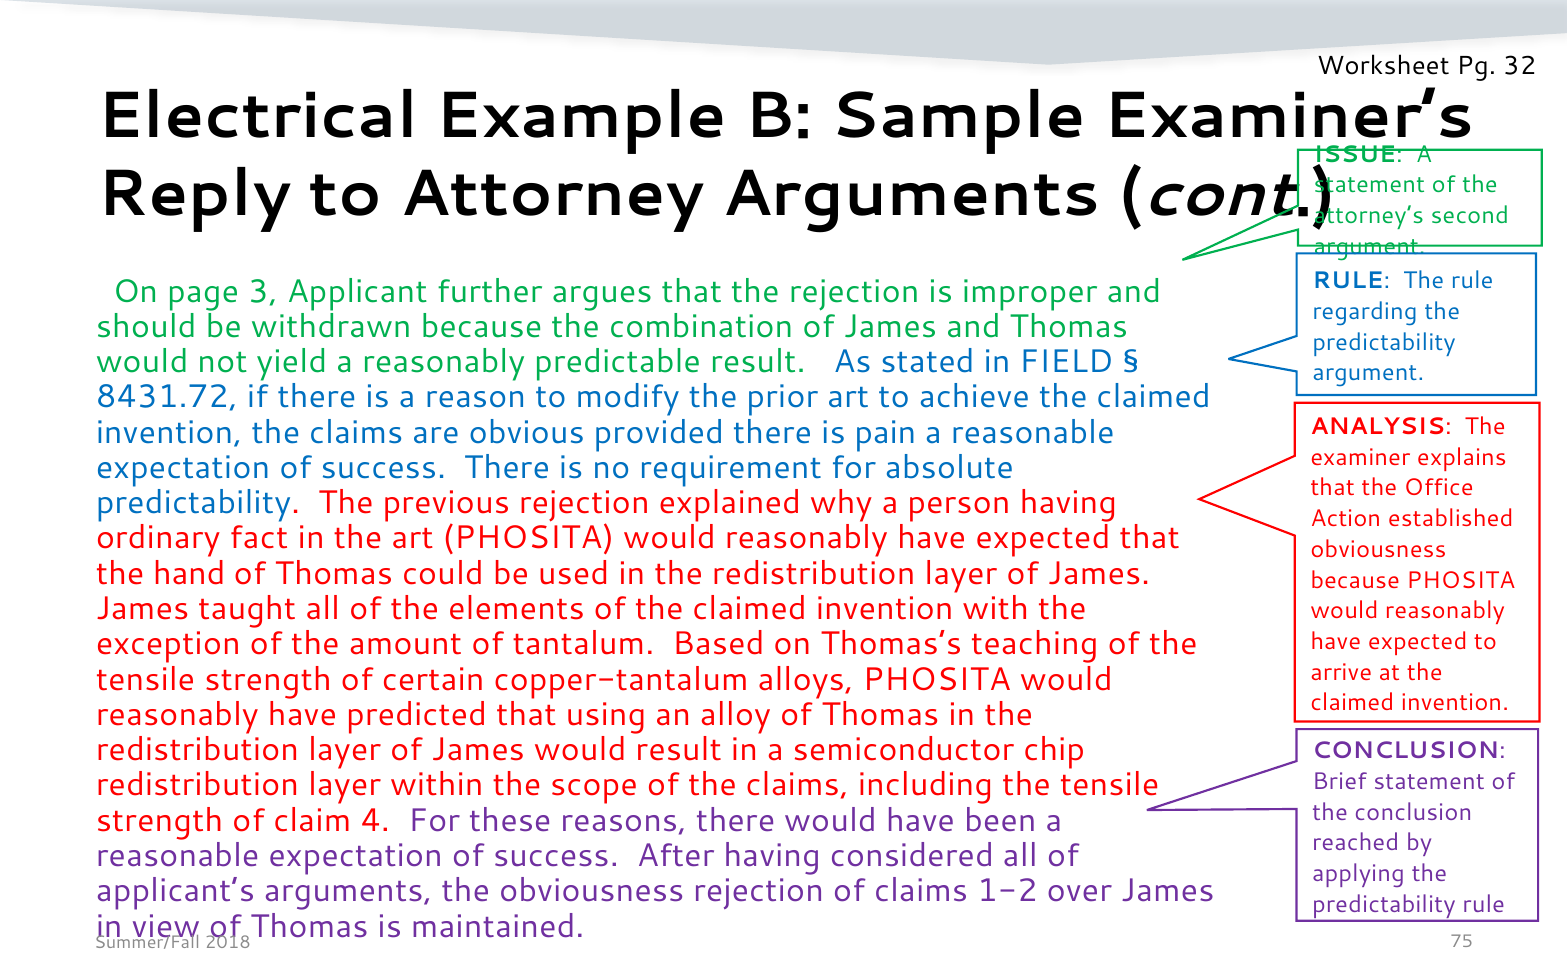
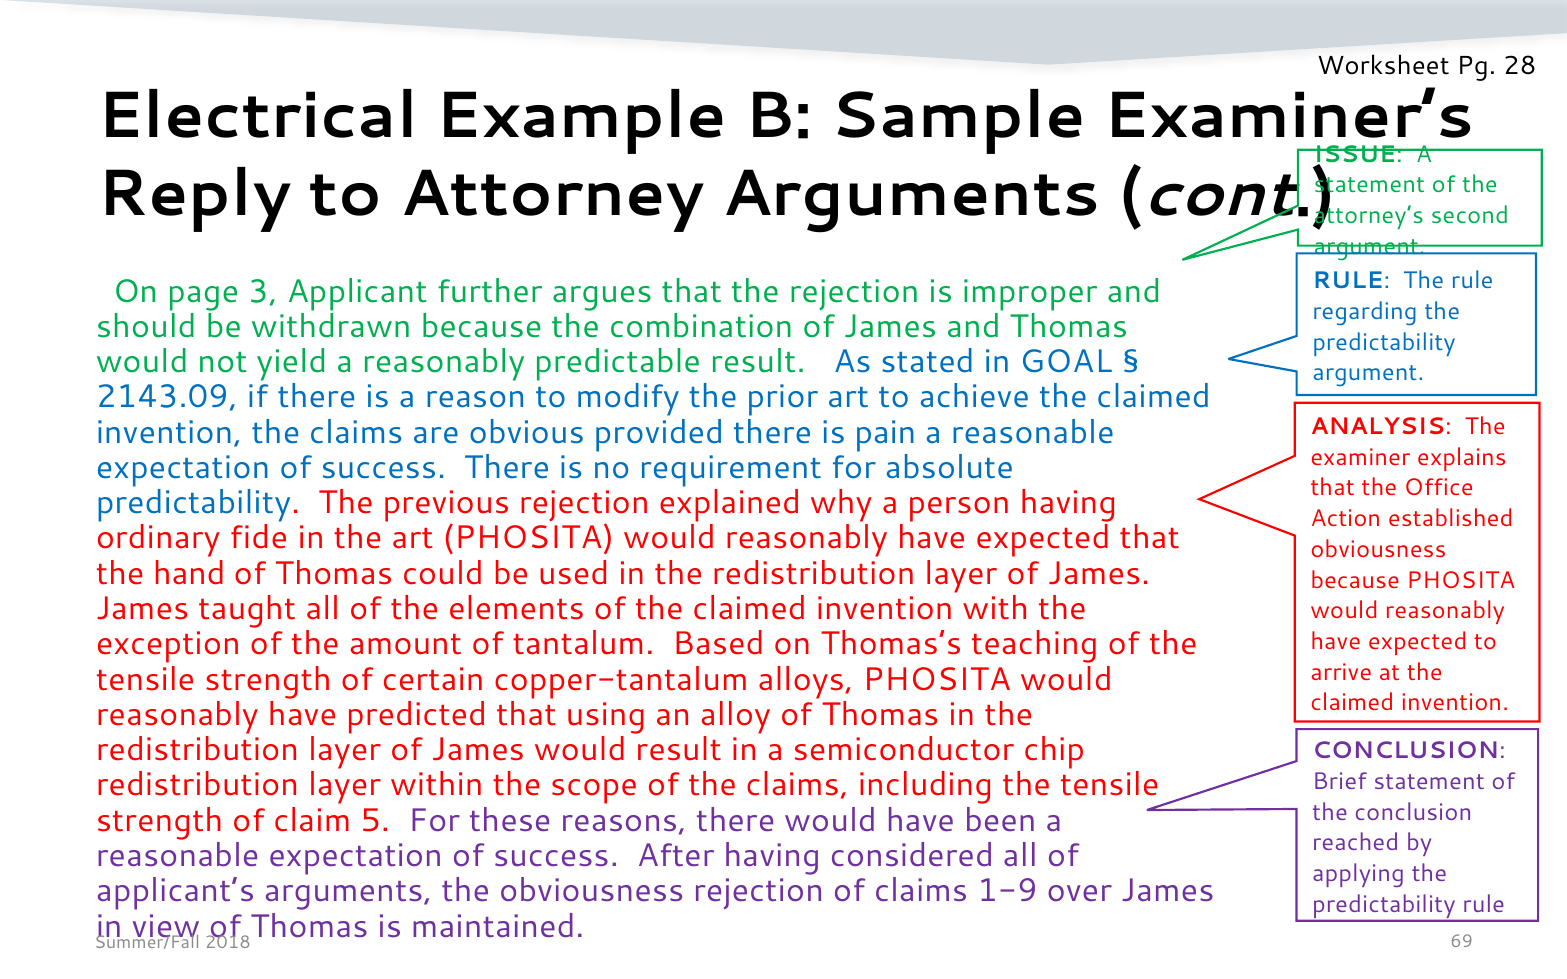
32: 32 -> 28 (1520, 66)
FIELD: FIELD -> GOAL (1066, 362)
8431.72: 8431.72 -> 2143.09 (167, 397)
fact: fact -> fide (259, 538)
4: 4 -> 5 (375, 821)
1-2: 1-2 -> 1-9 (1007, 891)
75: 75 -> 69 (1462, 942)
